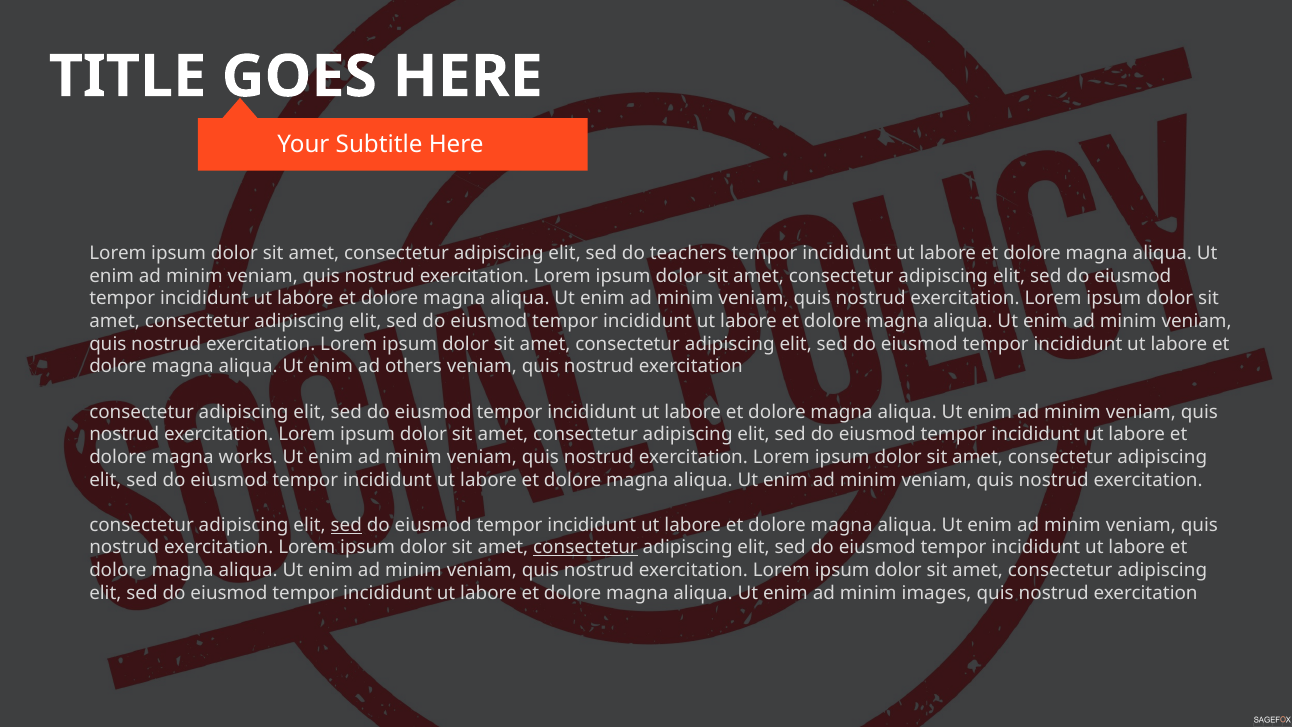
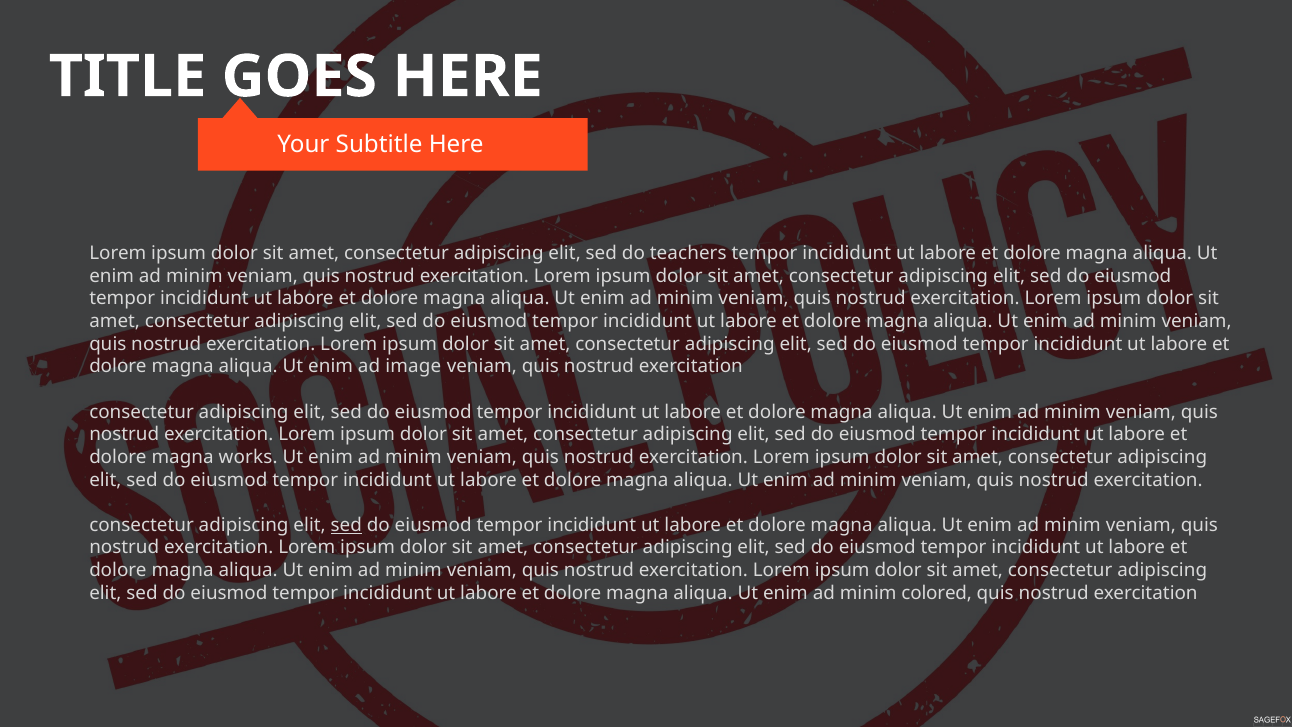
others: others -> image (413, 366)
consectetur underline: present -> none (585, 547)
images: images -> colored (937, 593)
